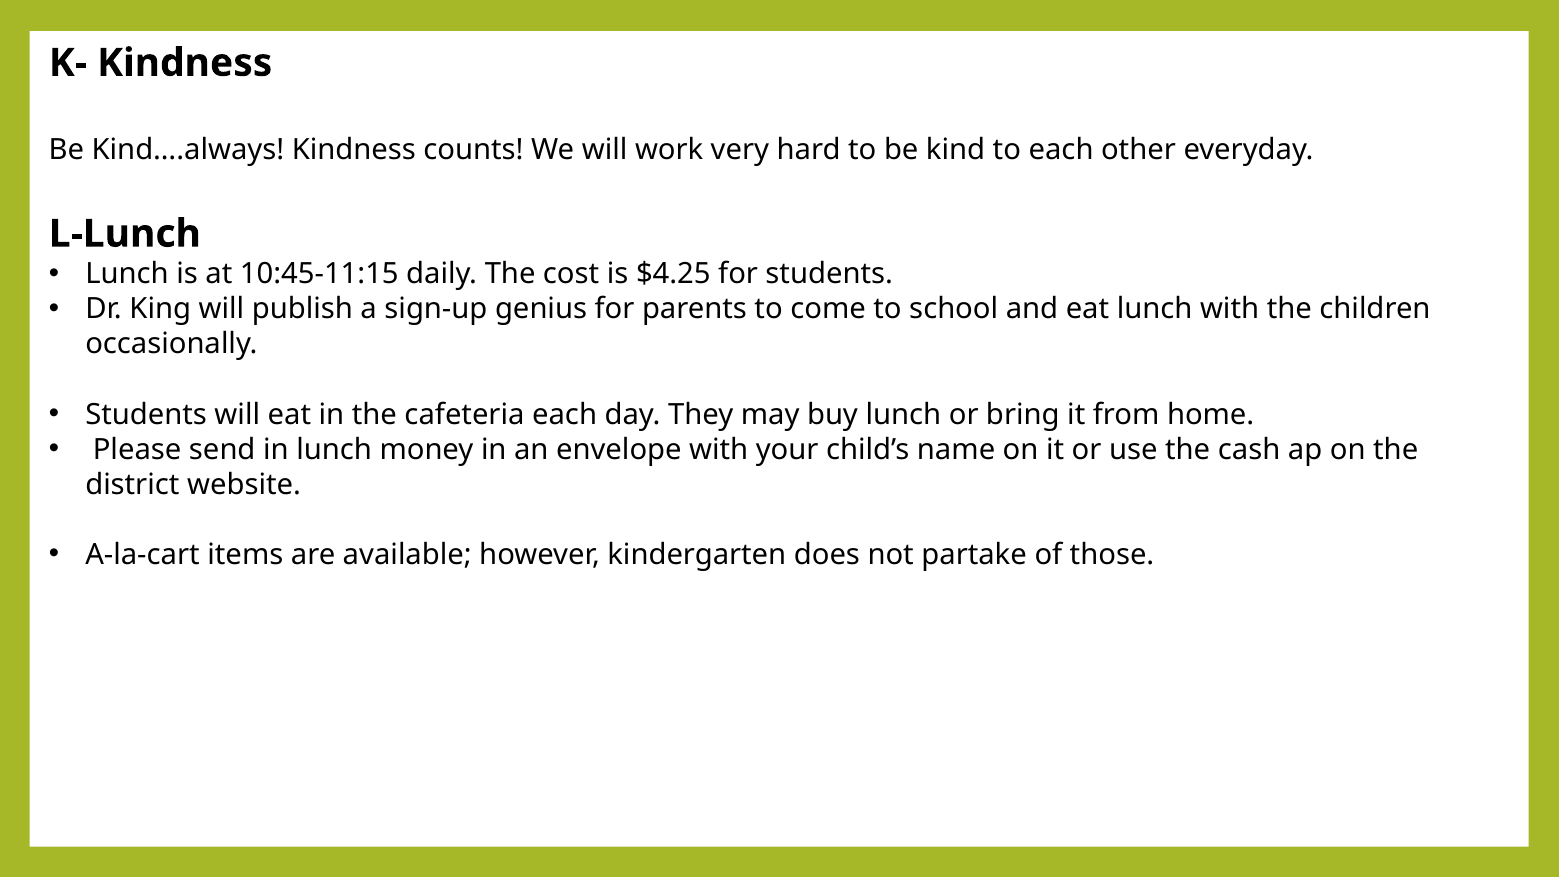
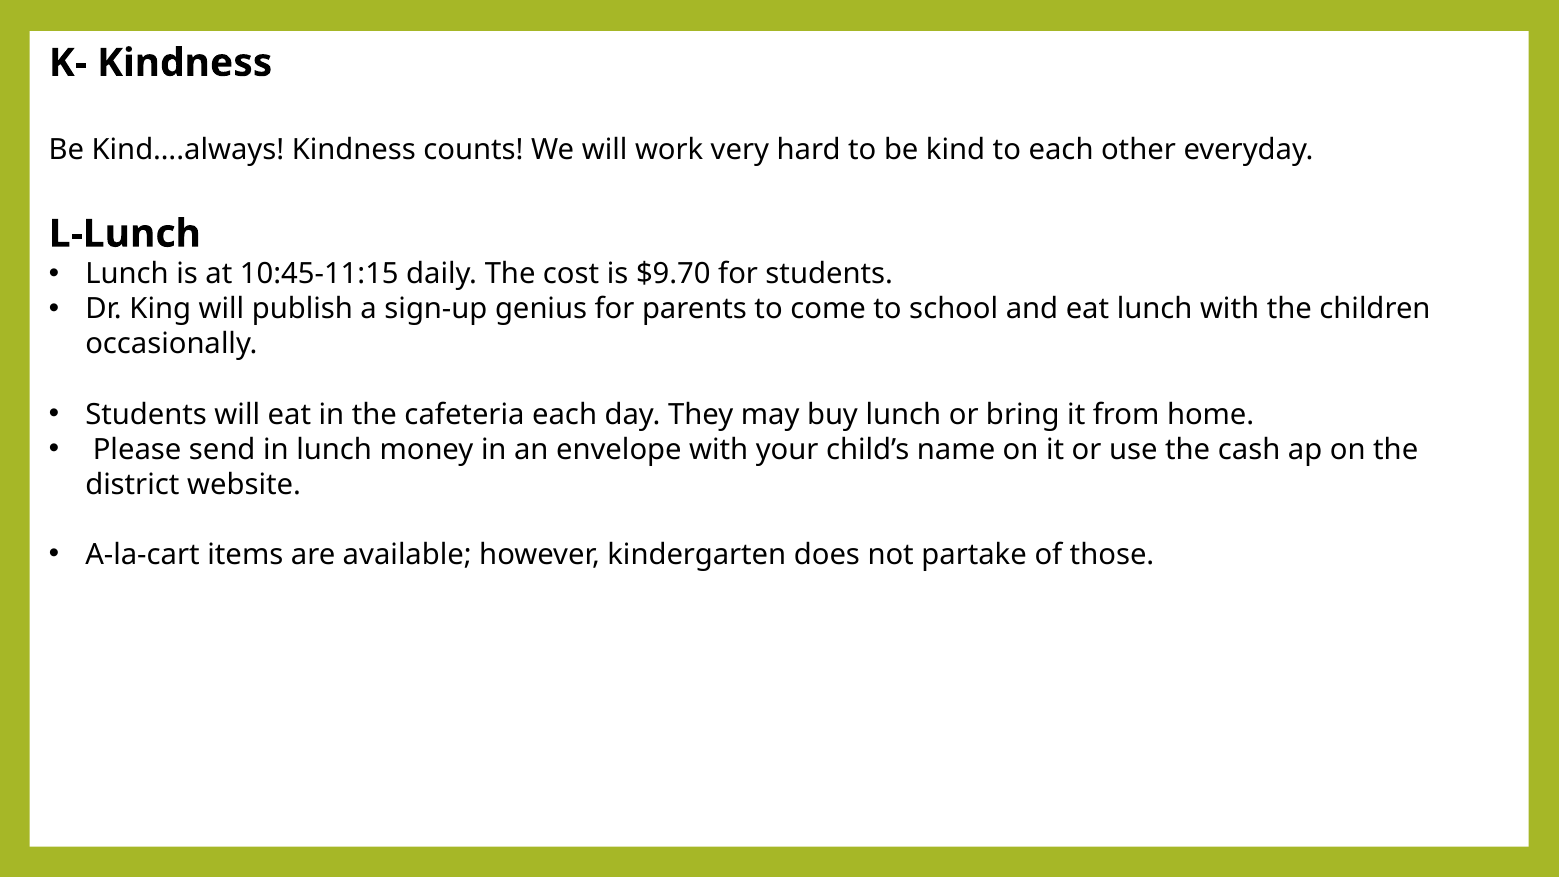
$4.25: $4.25 -> $9.70 (673, 274)
